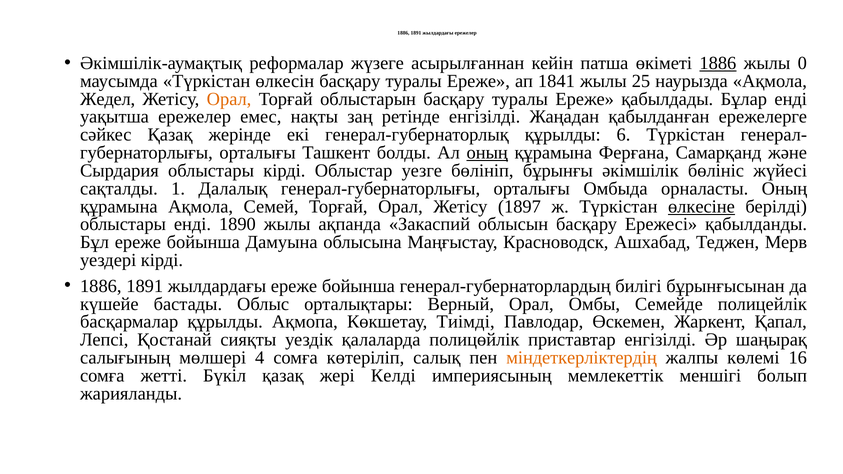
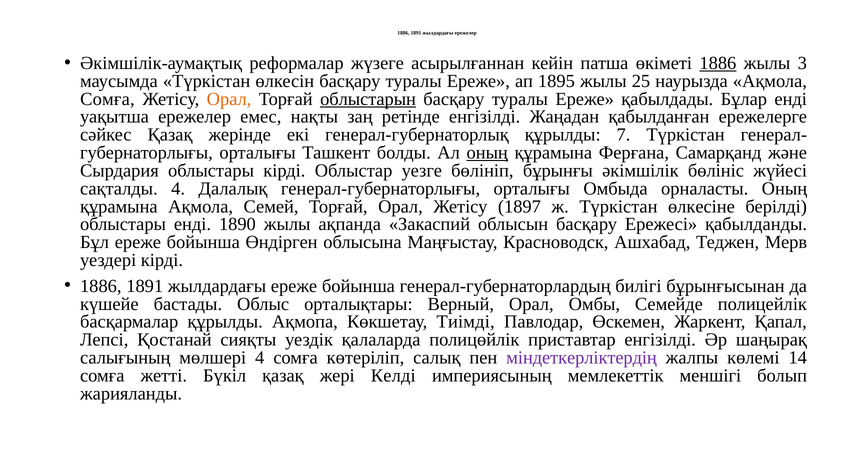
0: 0 -> 3 (802, 63)
1841: 1841 -> 1895 (556, 81)
Жедел: Жедел -> Сомға (107, 99)
облыстарын underline: none -> present (368, 99)
6: 6 -> 7 (624, 135)
сақталды 1: 1 -> 4 (178, 189)
өлкесіне underline: present -> none (701, 207)
Дамуына: Дамуына -> Өндірген (282, 242)
міндеткерліктердің colour: orange -> purple (582, 358)
16: 16 -> 14 (798, 358)
